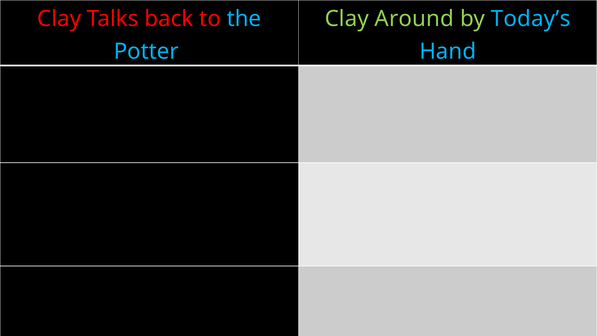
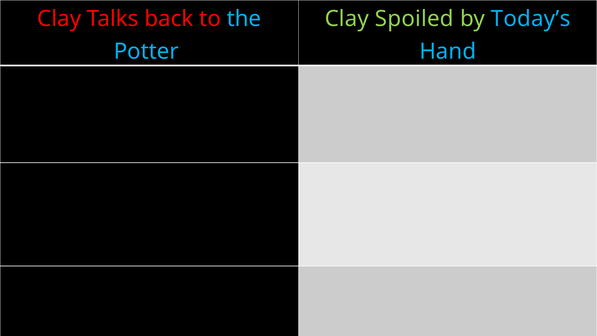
Around: Around -> Spoiled (414, 19)
